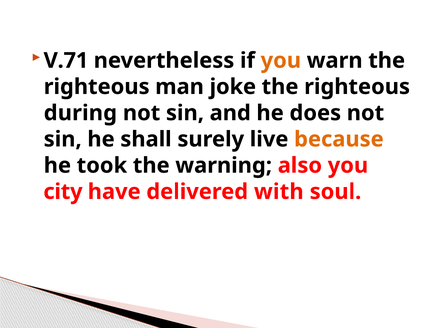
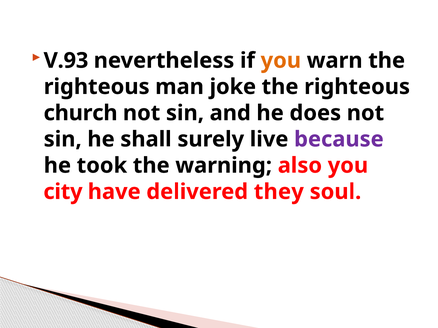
V.71: V.71 -> V.93 (66, 61)
during: during -> church (81, 113)
because colour: orange -> purple (339, 139)
with: with -> they (279, 192)
